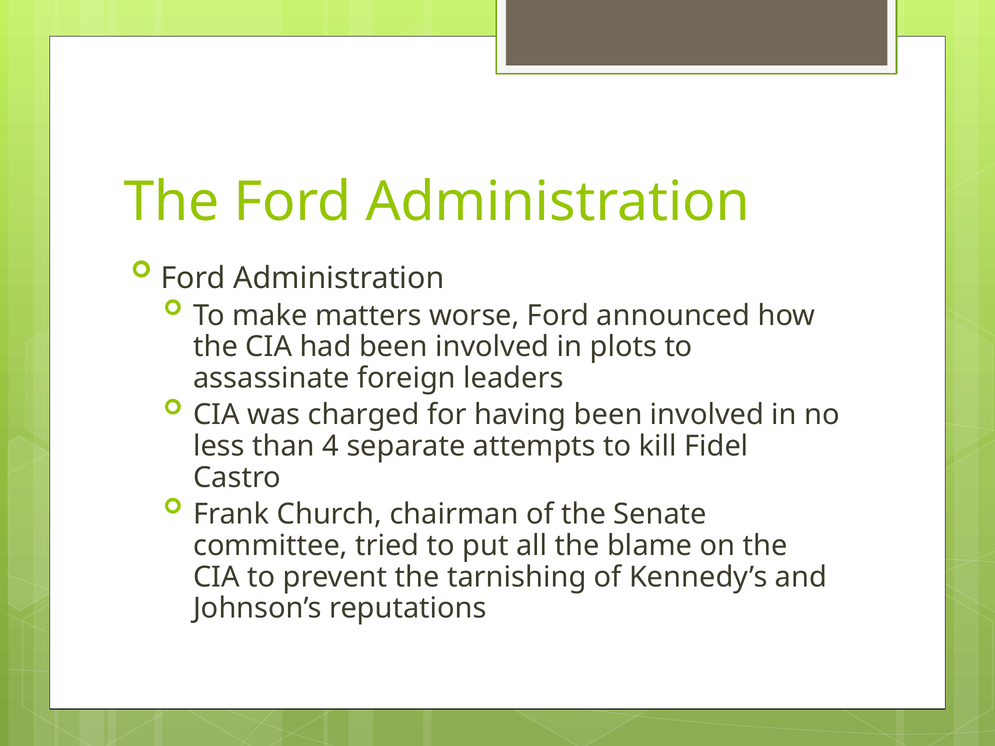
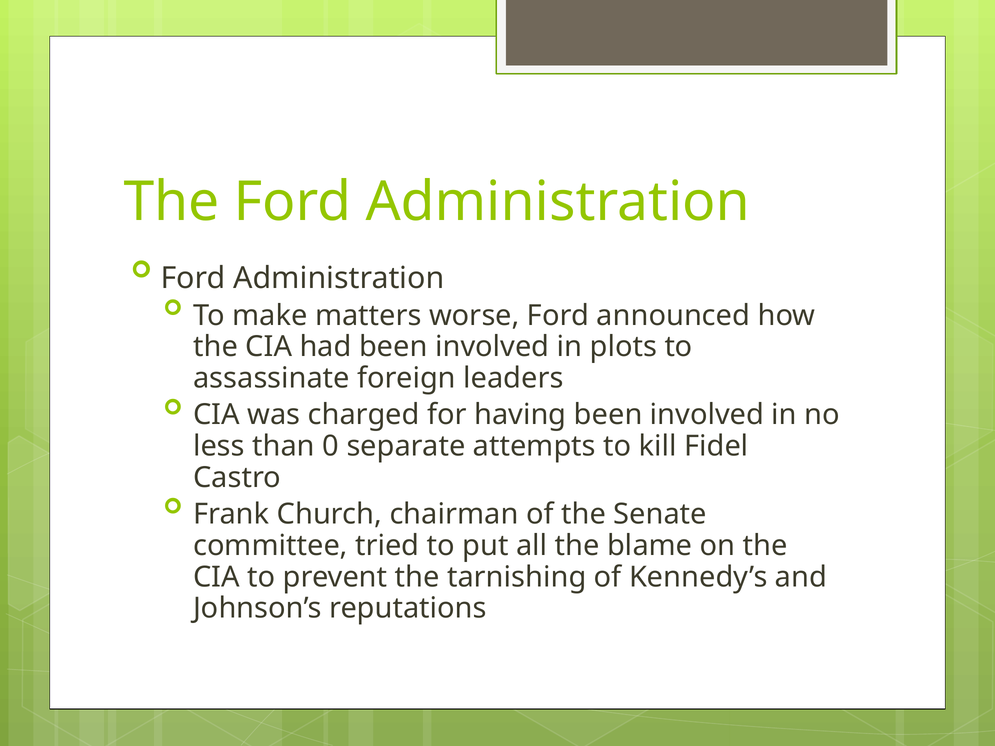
4: 4 -> 0 (331, 446)
